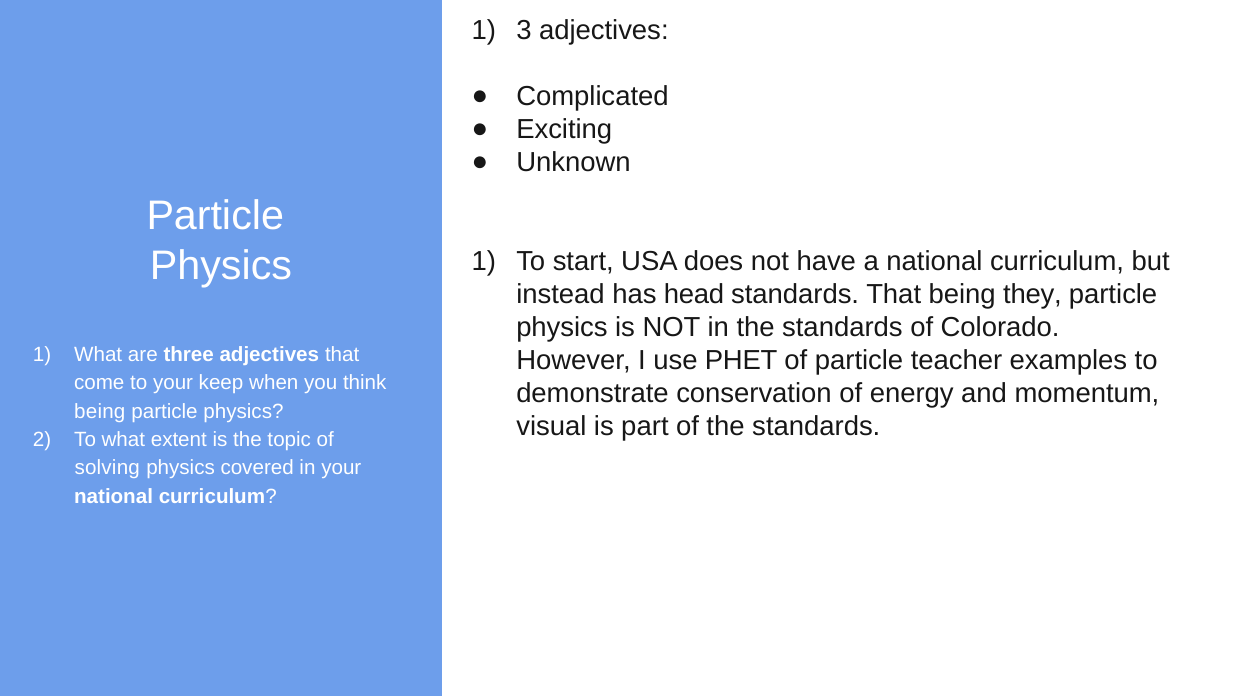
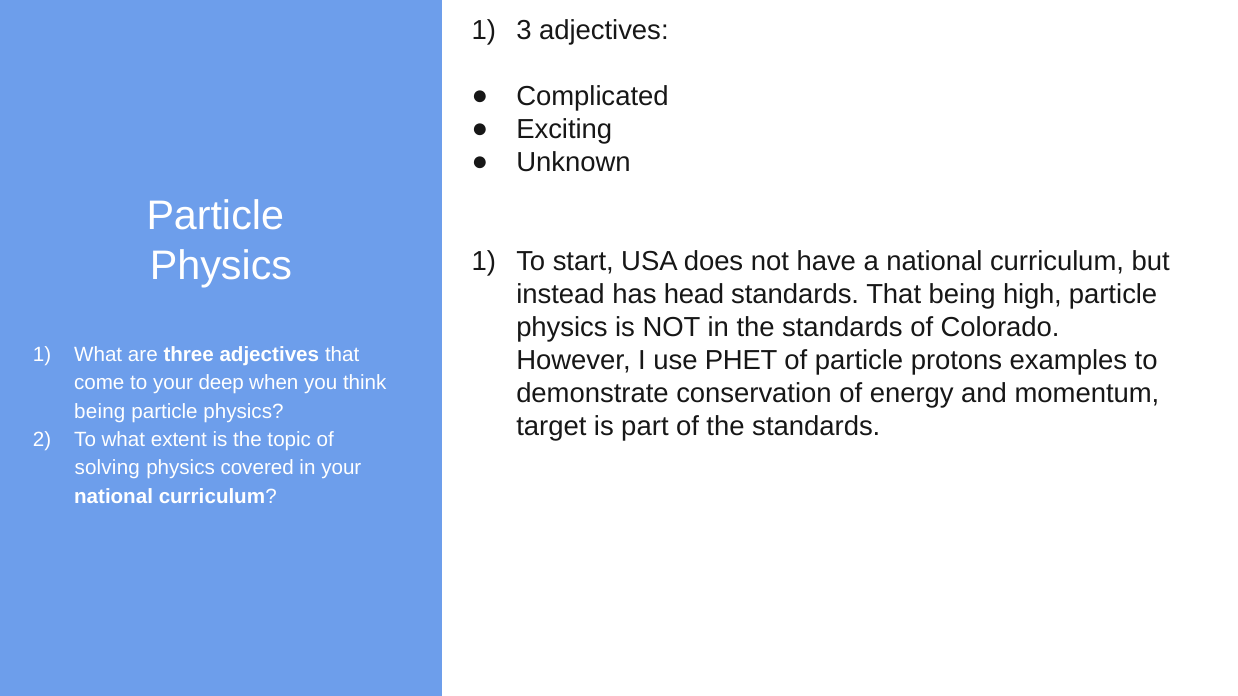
they: they -> high (1032, 295)
teacher: teacher -> protons (956, 361)
keep: keep -> deep (221, 383)
visual: visual -> target (551, 427)
